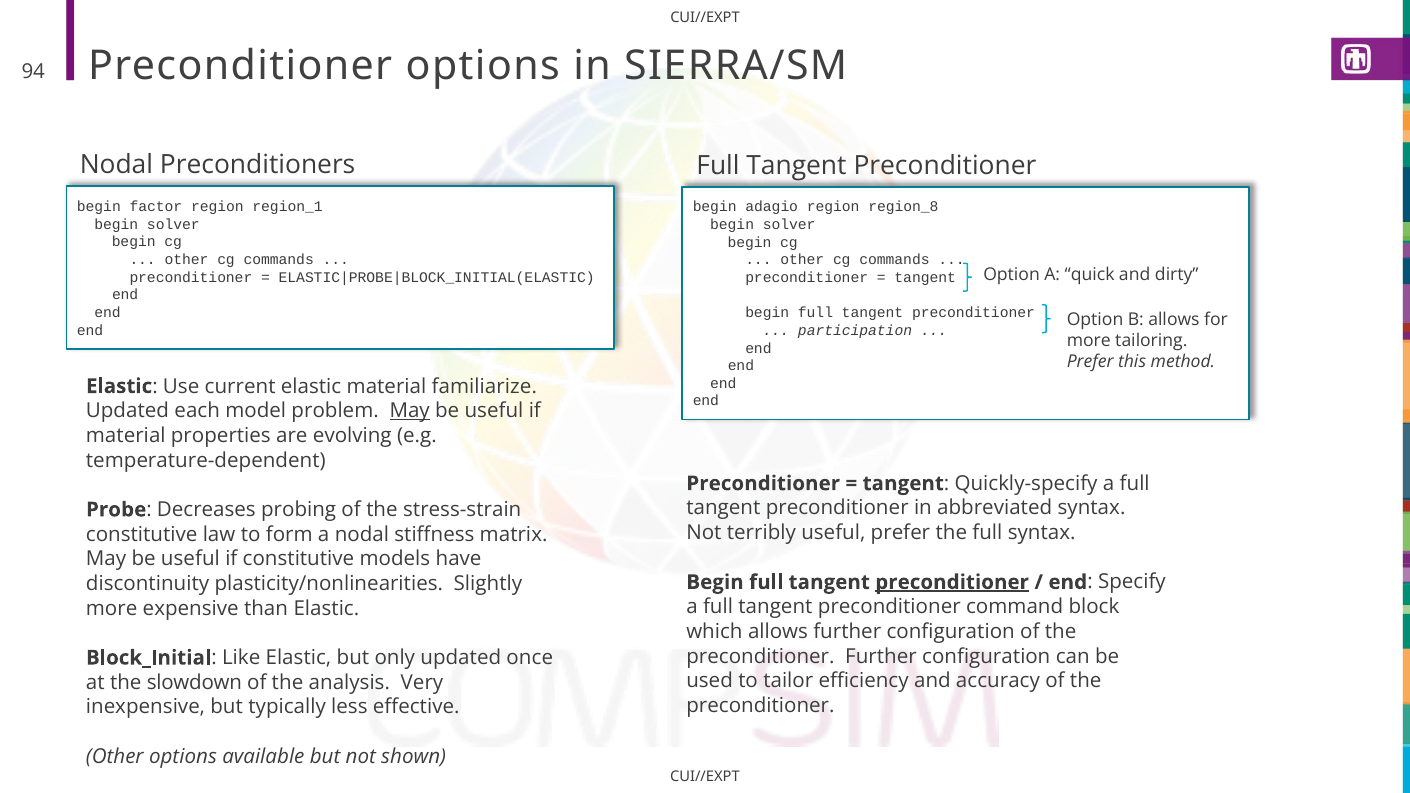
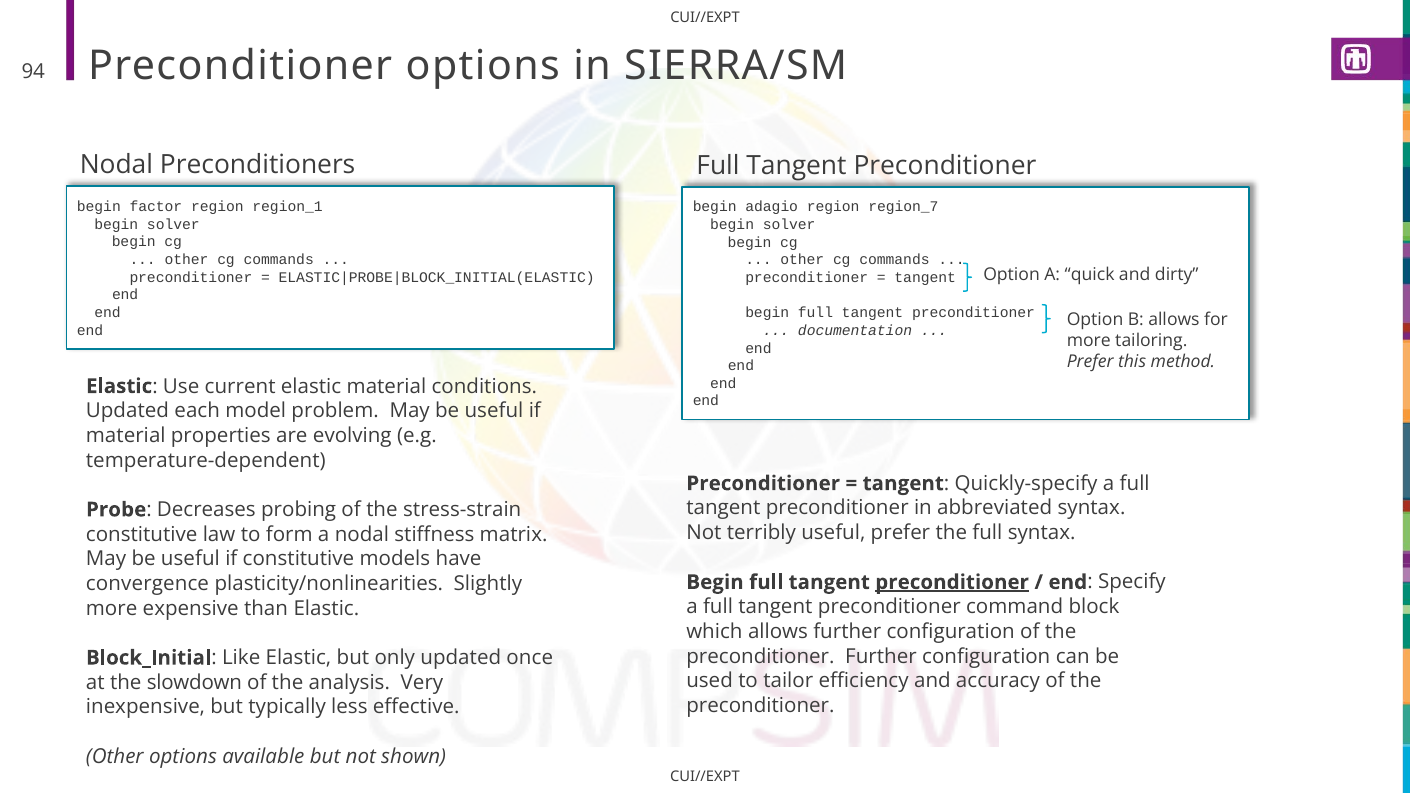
region_8: region_8 -> region_7 (903, 207)
participation: participation -> documentation (855, 331)
familiarize: familiarize -> conditions (484, 386)
May underline: present -> none (410, 411)
discontinuity: discontinuity -> convergence (148, 584)
